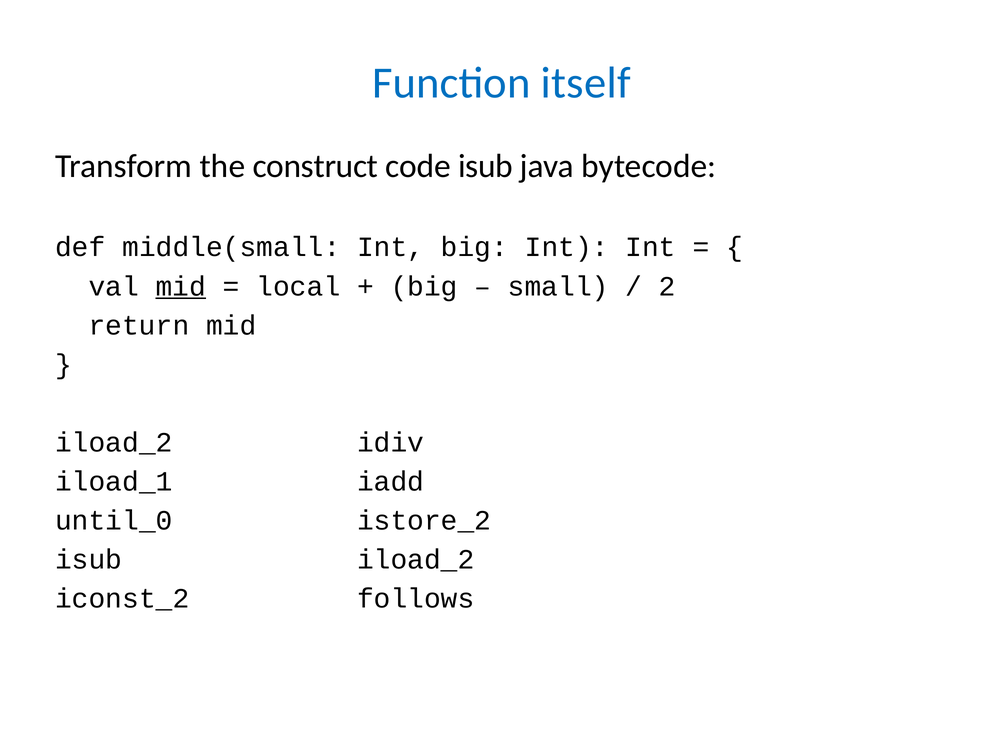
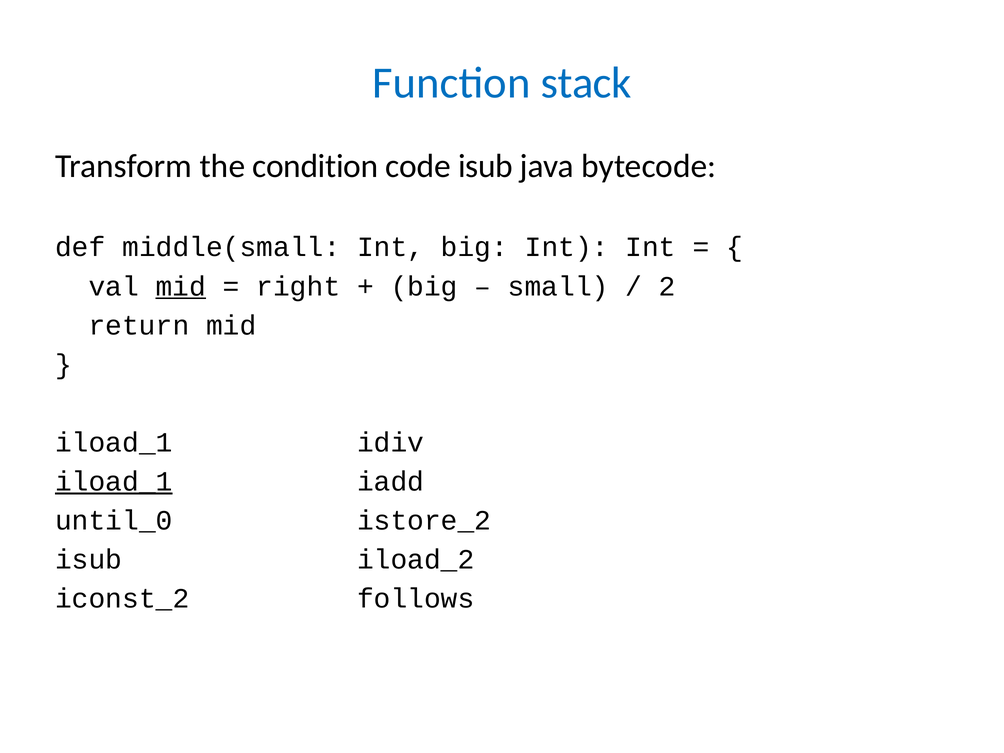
itself: itself -> stack (586, 83)
construct: construct -> condition (315, 166)
local: local -> right (298, 286)
iload_2: iload_2 -> iload_1 (114, 443)
iload_1 underline: none -> present (114, 482)
